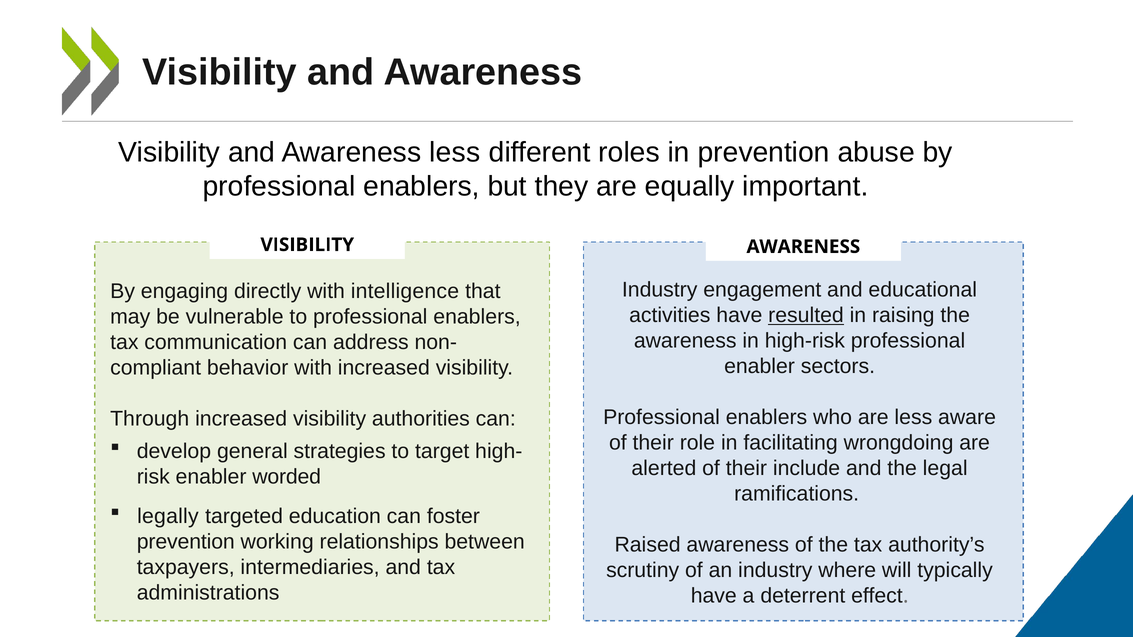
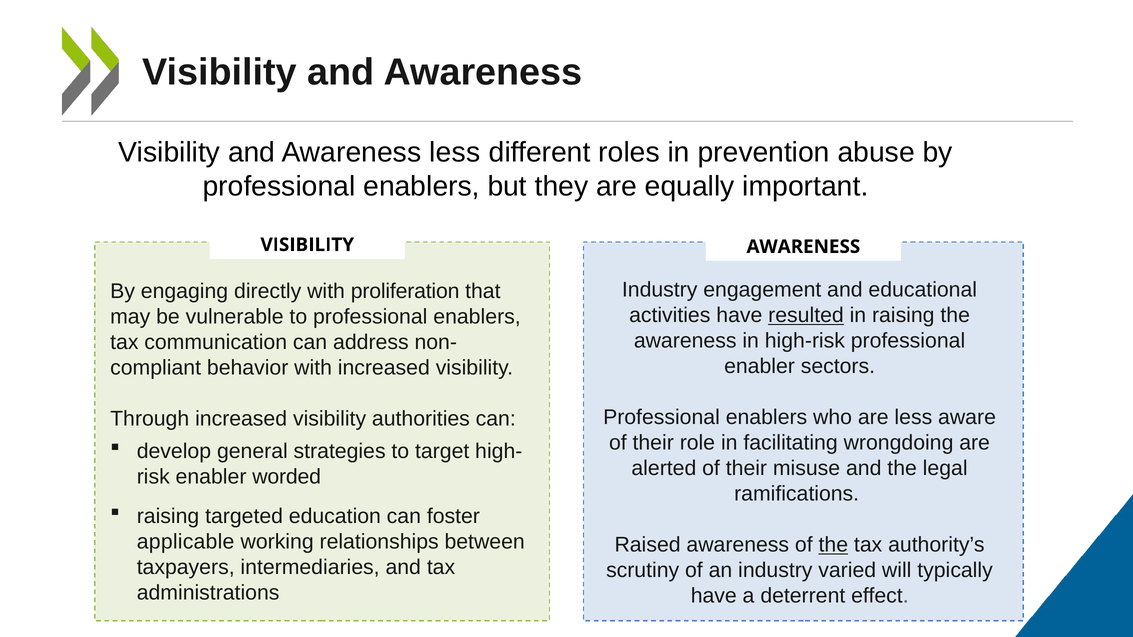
intelligence: intelligence -> proliferation (405, 291)
include: include -> misuse (807, 469)
legally: legally -> raising (168, 517)
prevention: prevention -> applicable (186, 542)
the underline: none -> present (833, 545)
where: where -> varied (847, 571)
